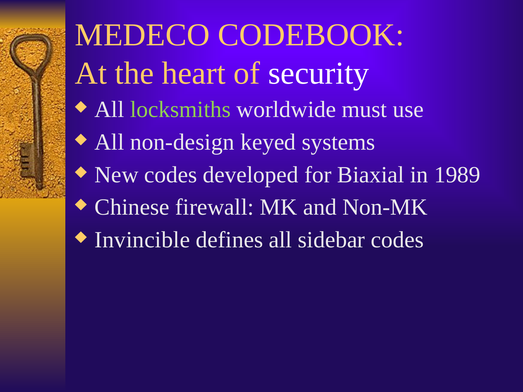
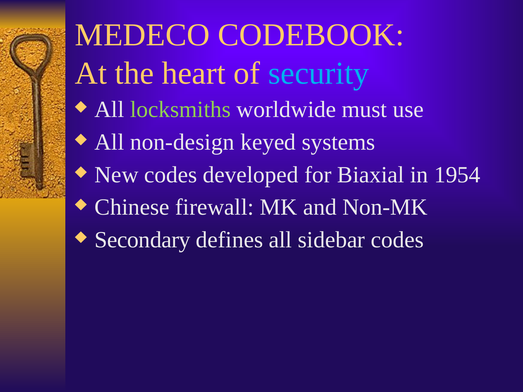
security colour: white -> light blue (319, 73)
1989: 1989 -> 1954 (457, 175)
Invincible: Invincible -> Secondary (142, 240)
